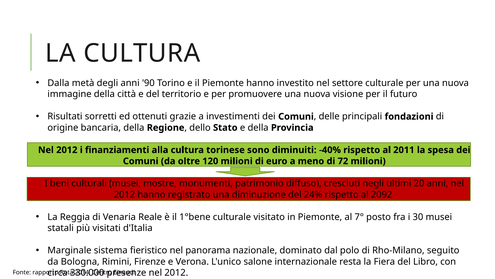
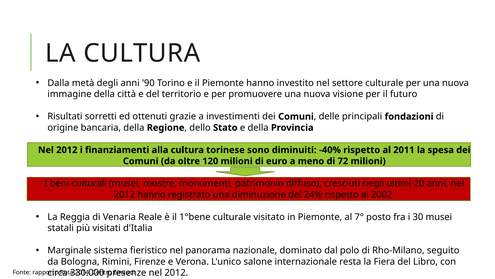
2092: 2092 -> 2002 (382, 194)
